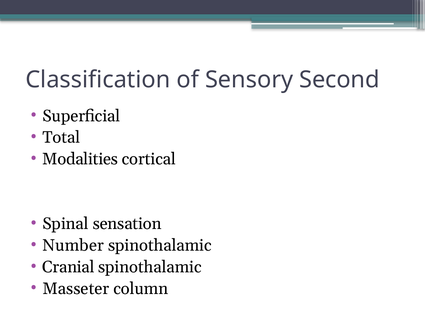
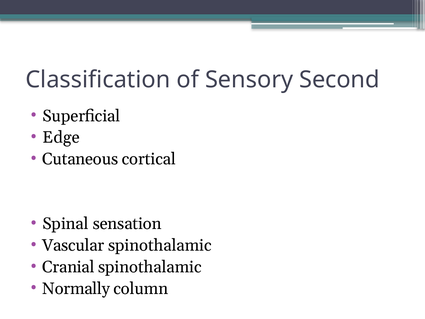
Total: Total -> Edge (61, 137)
Modalities: Modalities -> Cutaneous (80, 159)
Number: Number -> Vascular (73, 245)
Masseter: Masseter -> Normally (76, 288)
